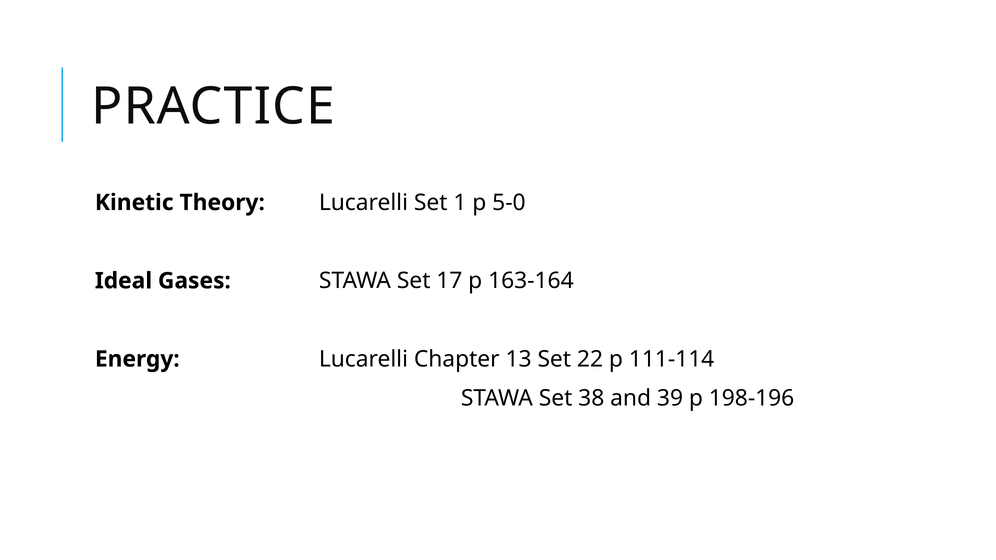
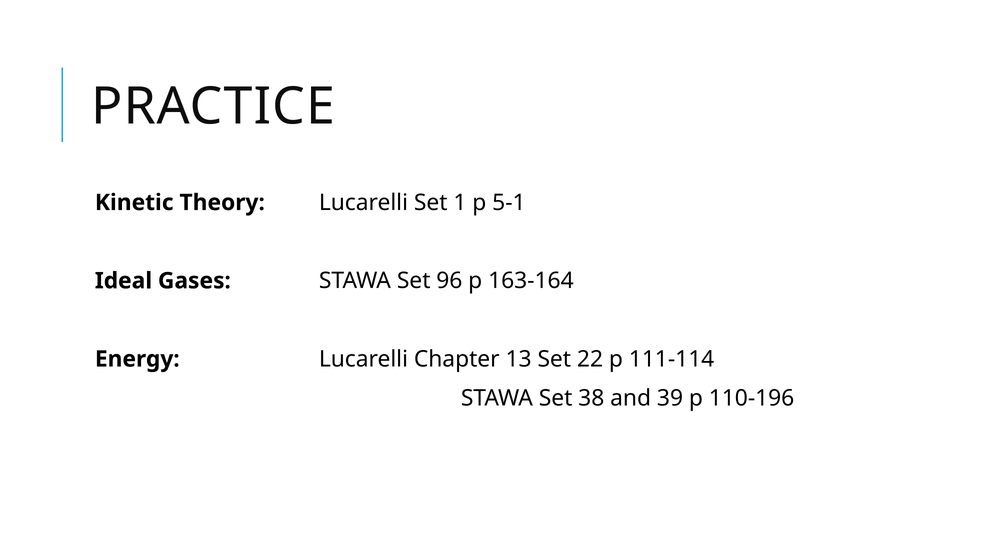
5-0: 5-0 -> 5-1 (509, 203)
17: 17 -> 96 (449, 281)
198-196: 198-196 -> 110-196 (752, 398)
